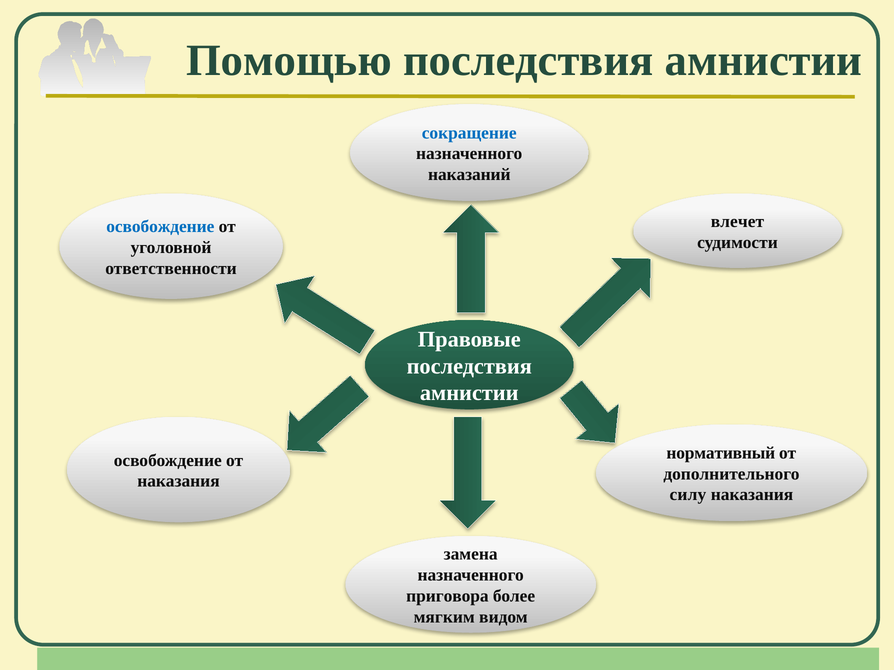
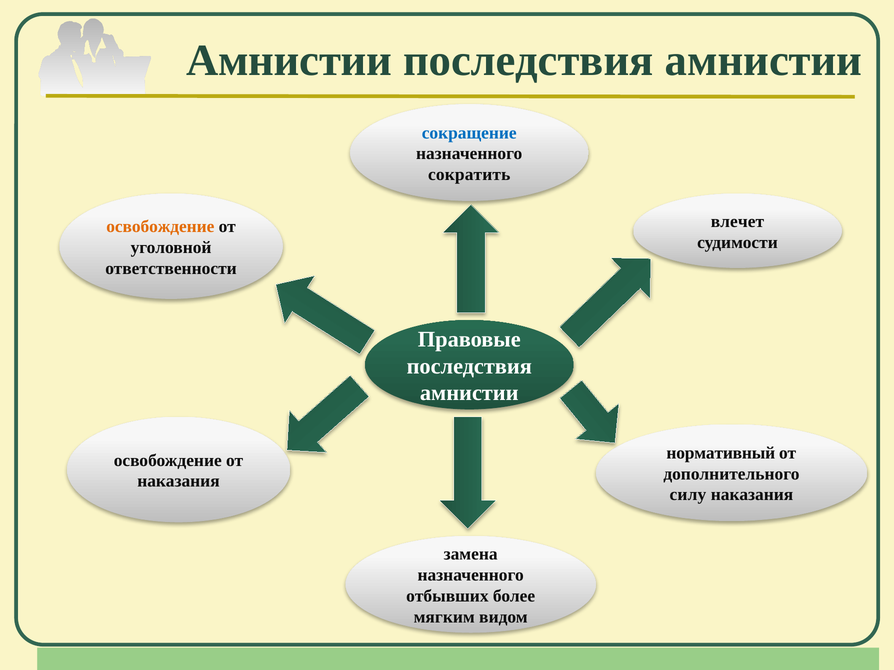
Помощью: Помощью -> Амнистии (289, 60)
наказаний: наказаний -> сократить (469, 175)
освобождение colour: blue -> orange (160, 227)
приговора: приговора -> отбывших (447, 596)
